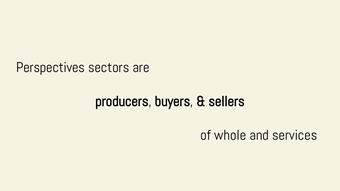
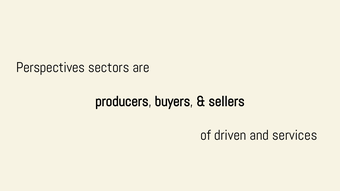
whole: whole -> driven (230, 135)
